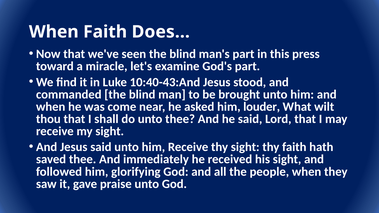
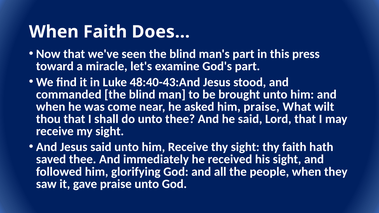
10:40-43:And: 10:40-43:And -> 48:40-43:And (165, 82)
him louder: louder -> praise (262, 107)
